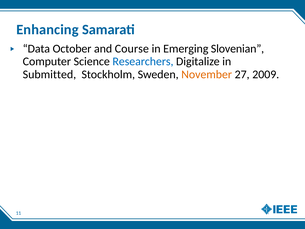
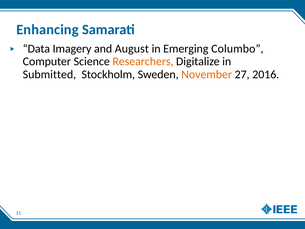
October: October -> Imagery (72, 49)
Course: Course -> August (132, 49)
Slovenian: Slovenian -> Columbo (237, 49)
Researchers colour: blue -> orange (143, 61)
2009: 2009 -> 2016 (266, 74)
